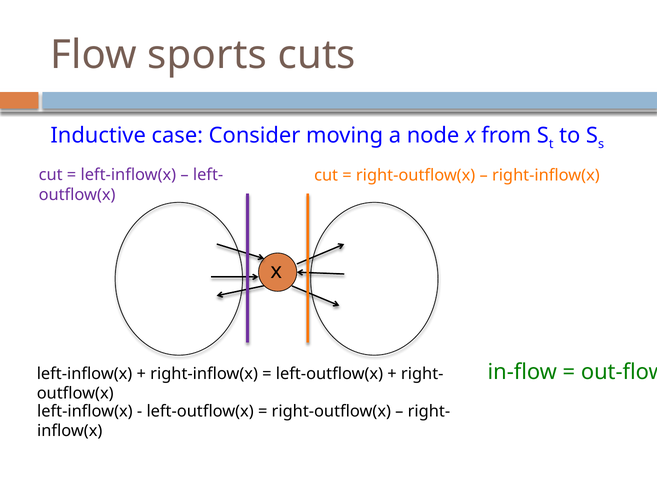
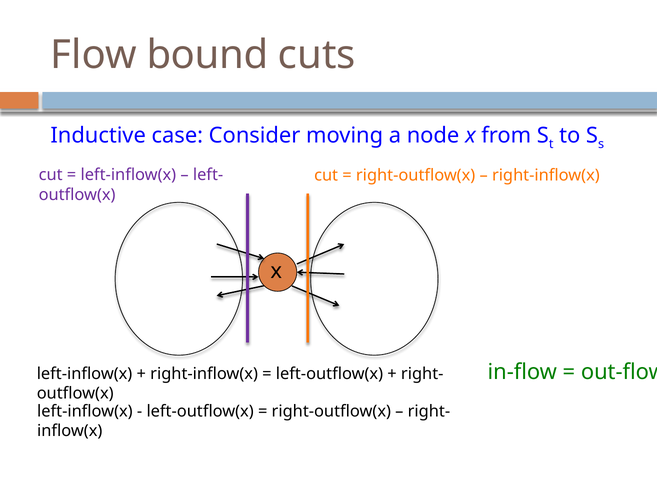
sports: sports -> bound (207, 55)
